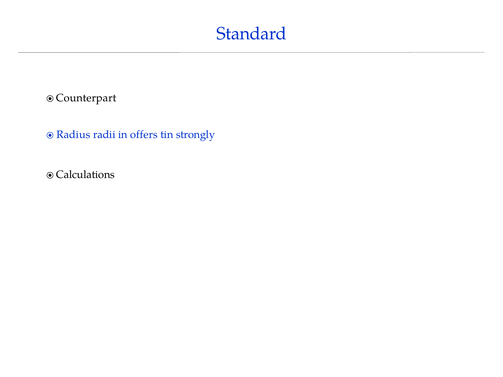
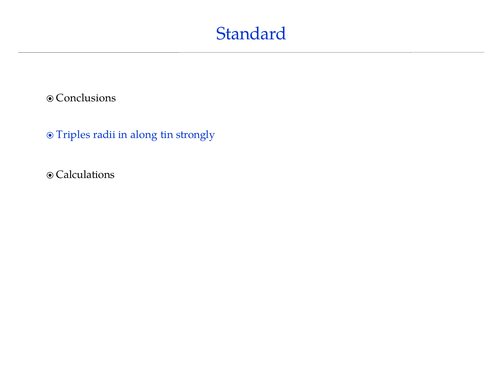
Counterpart: Counterpart -> Conclusions (86, 98)
Radius: Radius -> Triples (73, 135)
offers: offers -> along (144, 135)
